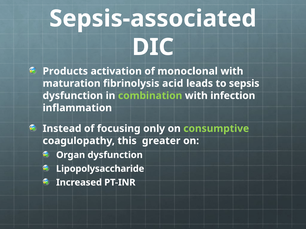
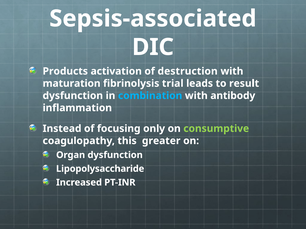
monoclonal: monoclonal -> destruction (188, 71)
acid: acid -> trial (173, 84)
sepsis: sepsis -> result (244, 84)
combination colour: light green -> light blue (150, 96)
infection: infection -> antibody (233, 96)
